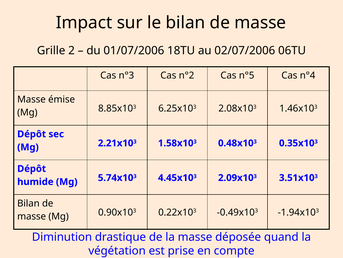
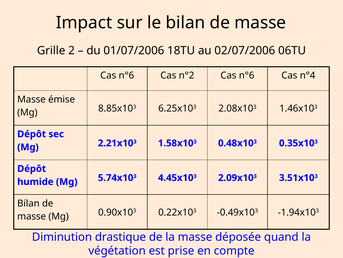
n°3: n°3 -> n°6 (126, 75)
n°2 Cas n°5: n°5 -> n°6 (247, 75)
